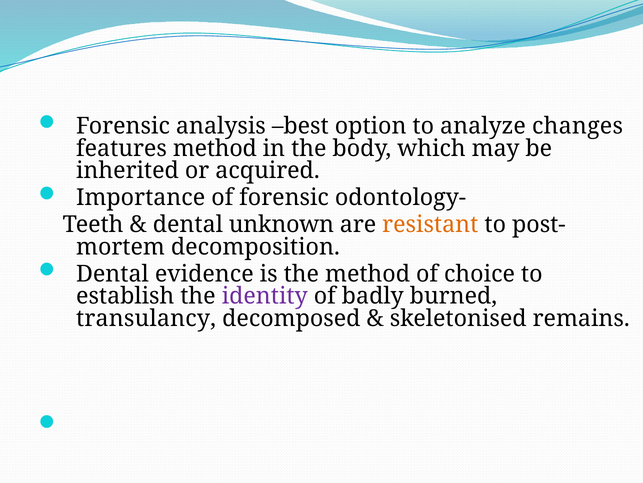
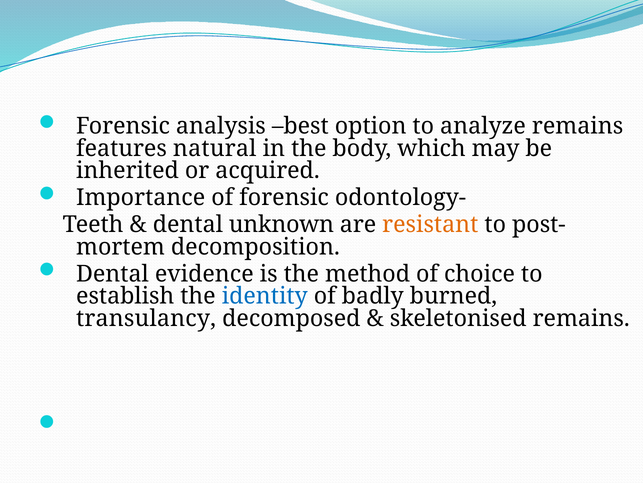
analyze changes: changes -> remains (578, 126)
features method: method -> natural (215, 148)
identity colour: purple -> blue (265, 296)
